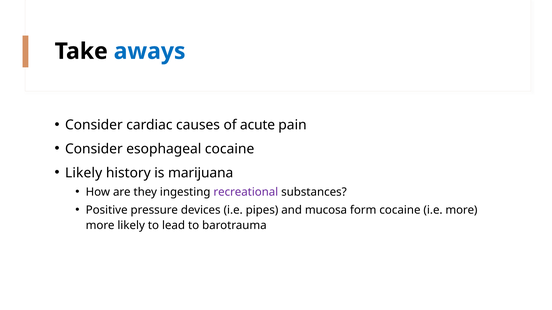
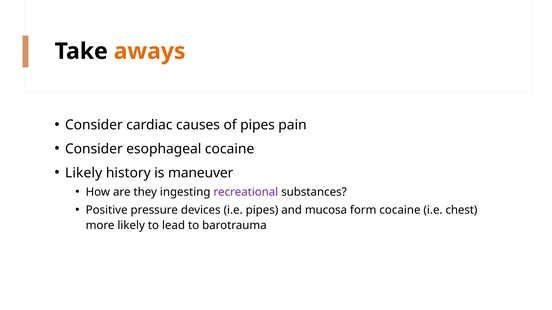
aways colour: blue -> orange (150, 51)
of acute: acute -> pipes (258, 125)
marijuana: marijuana -> maneuver (201, 173)
i.e more: more -> chest (461, 210)
